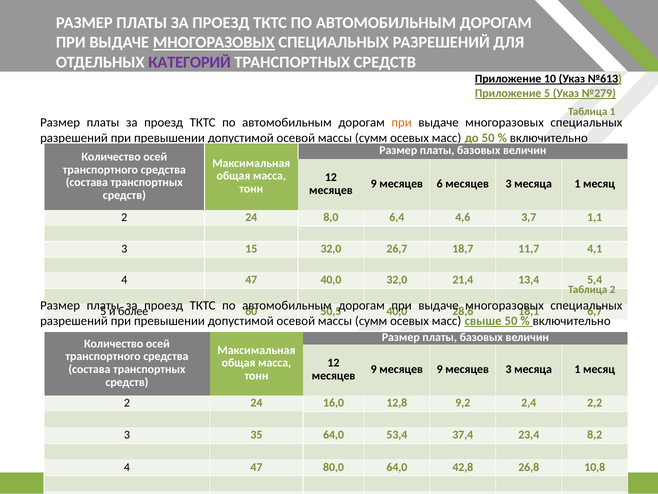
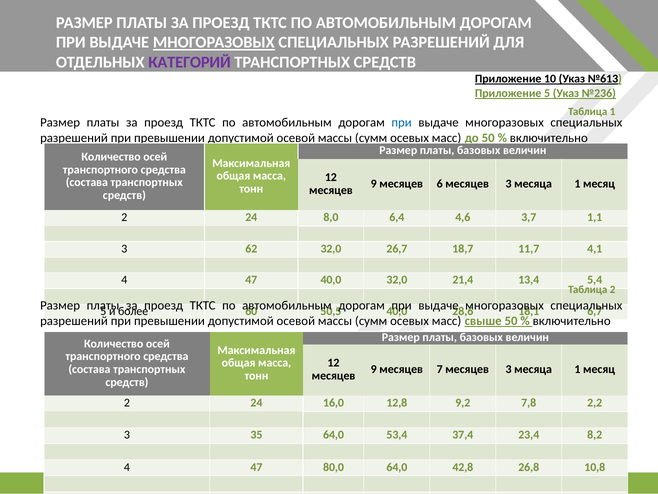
№279: №279 -> №236 (599, 93)
при colour: orange -> blue (402, 123)
15: 15 -> 62 (251, 248)
9 месяцев 9: 9 -> 7 (440, 369)
2,4: 2,4 -> 7,8 (529, 403)
